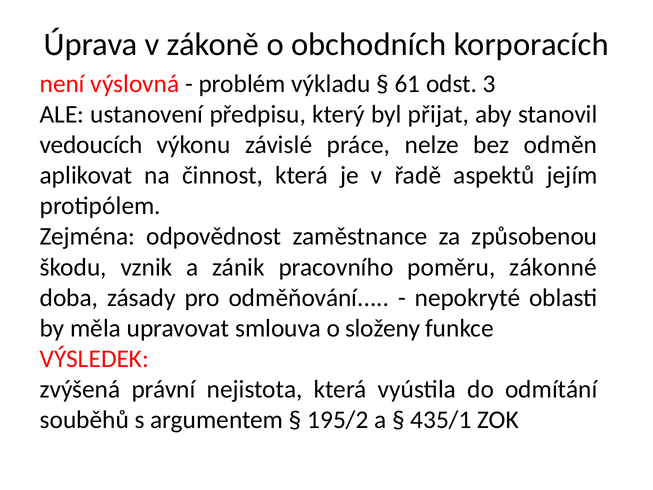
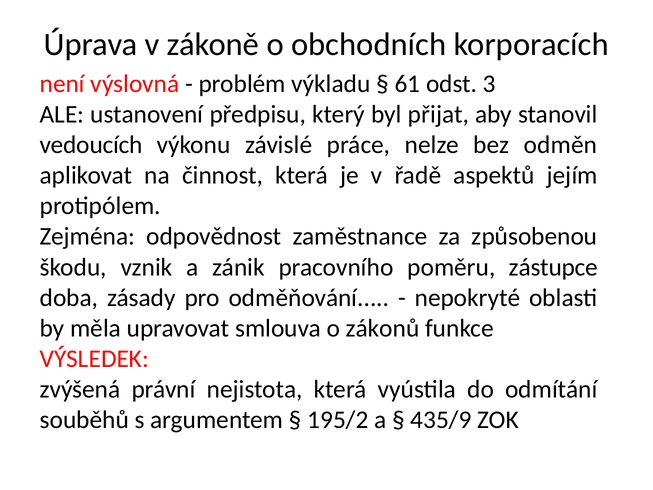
zákonné: zákonné -> zástupce (553, 267)
složeny: složeny -> zákonů (383, 328)
435/1: 435/1 -> 435/9 (441, 419)
